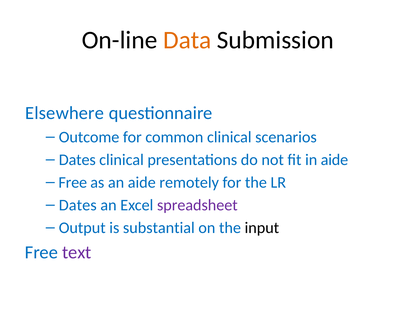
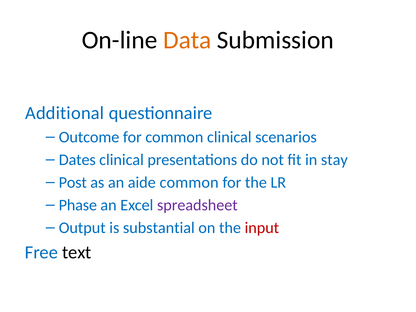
Elsewhere: Elsewhere -> Additional (65, 113)
in aide: aide -> stay (334, 160)
Free: Free -> Post (73, 182)
aide remotely: remotely -> common (189, 182)
Dates: Dates -> Phase (78, 205)
input colour: black -> red (262, 228)
text colour: purple -> black (77, 252)
